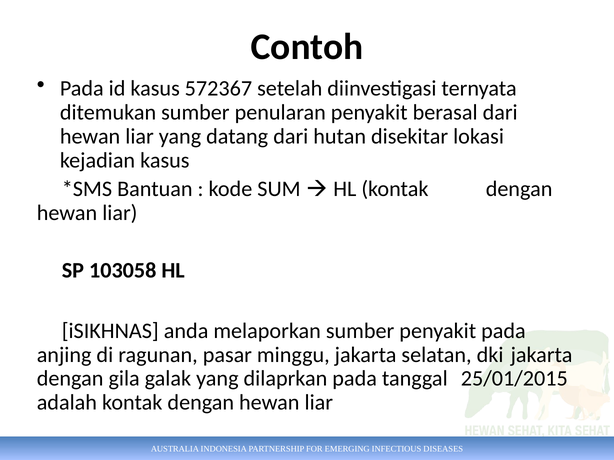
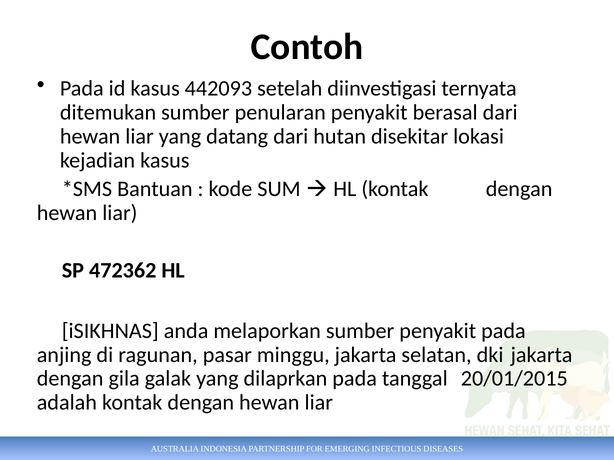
572367: 572367 -> 442093 (218, 89)
103058: 103058 -> 472362 (123, 271)
25/01/2015: 25/01/2015 -> 20/01/2015 (514, 379)
